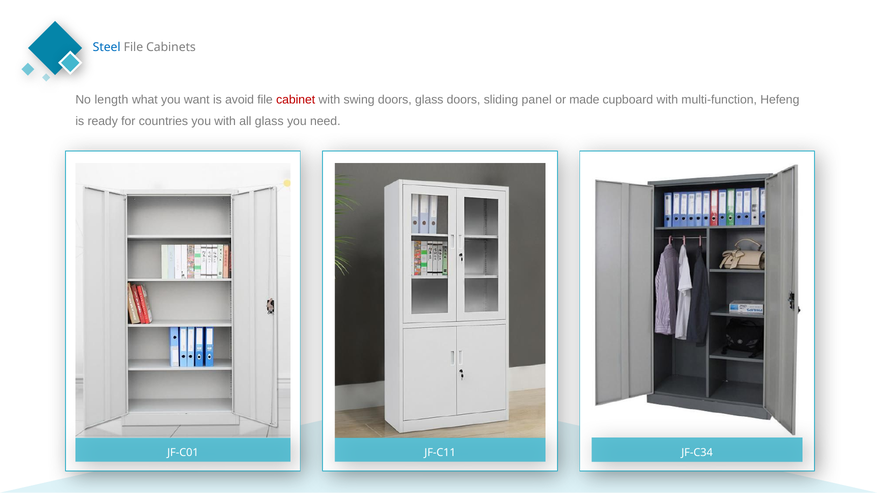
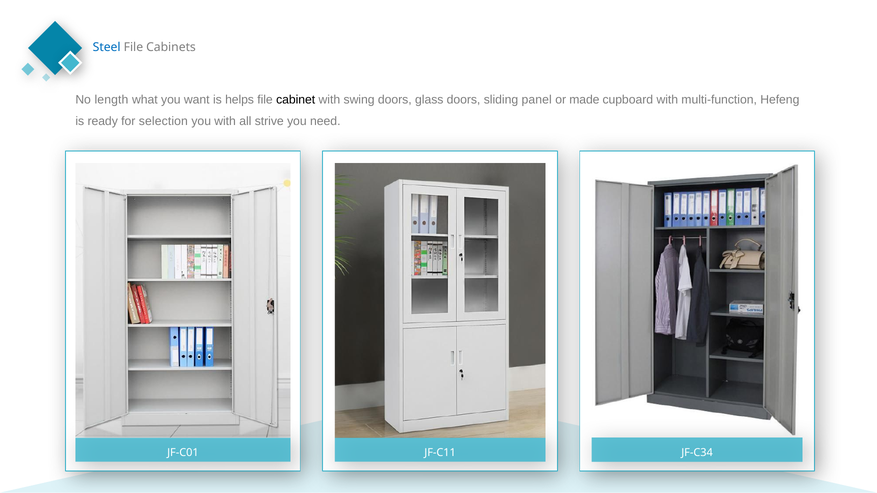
avoid: avoid -> helps (240, 100)
cabinet colour: red -> black (296, 100)
countries: countries -> selection (163, 122)
all glass: glass -> strive (269, 122)
